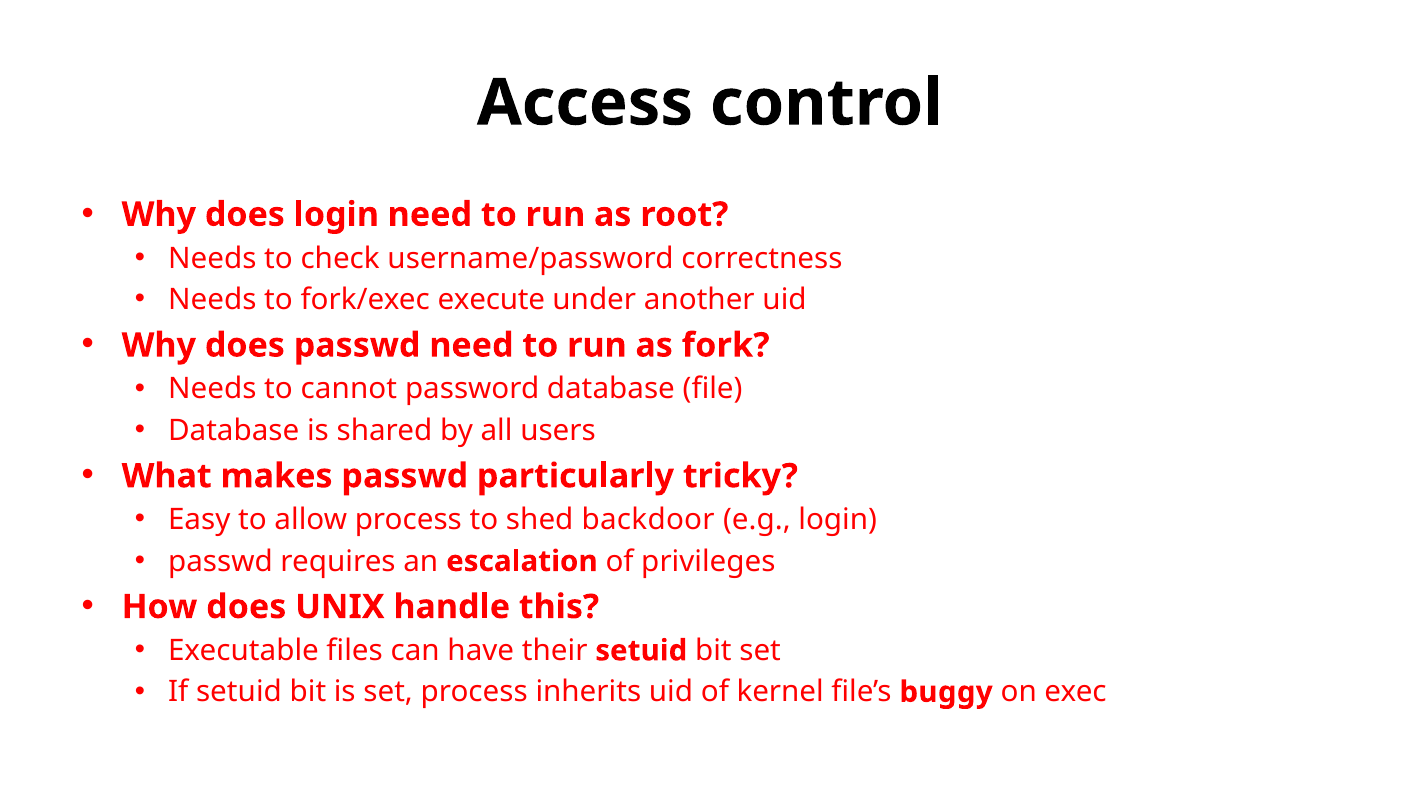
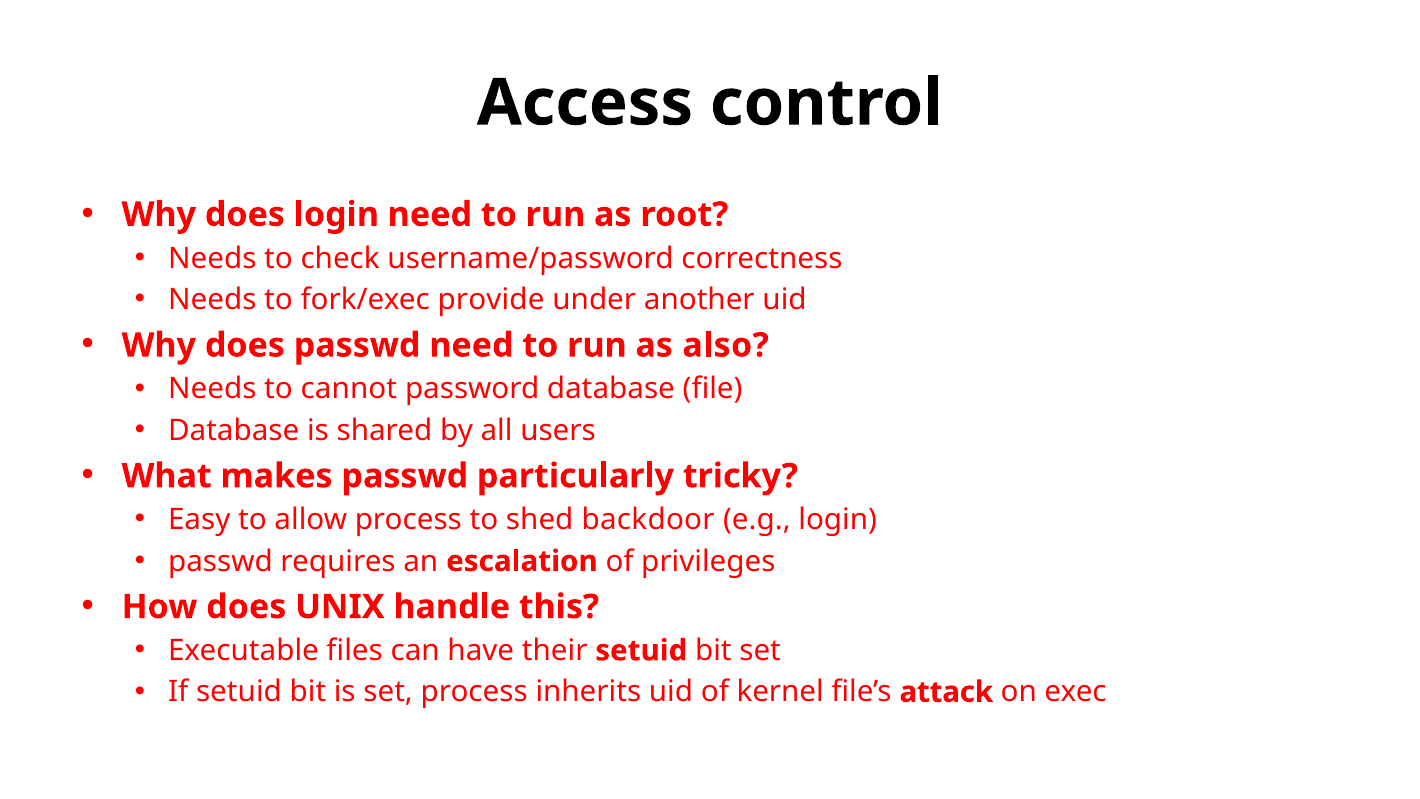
execute: execute -> provide (491, 300)
fork: fork -> also (726, 345)
buggy: buggy -> attack (946, 692)
